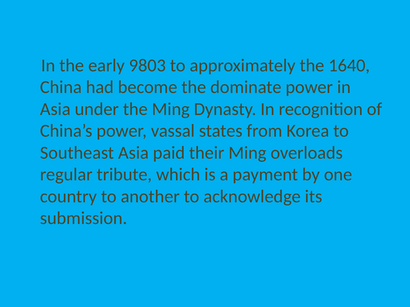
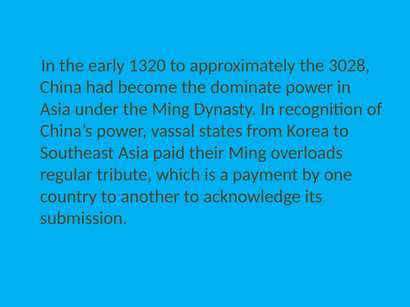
9803: 9803 -> 1320 (147, 66)
1640: 1640 -> 3028 (349, 66)
